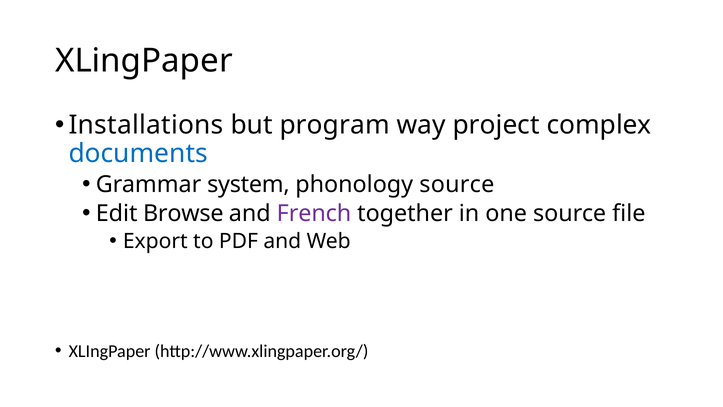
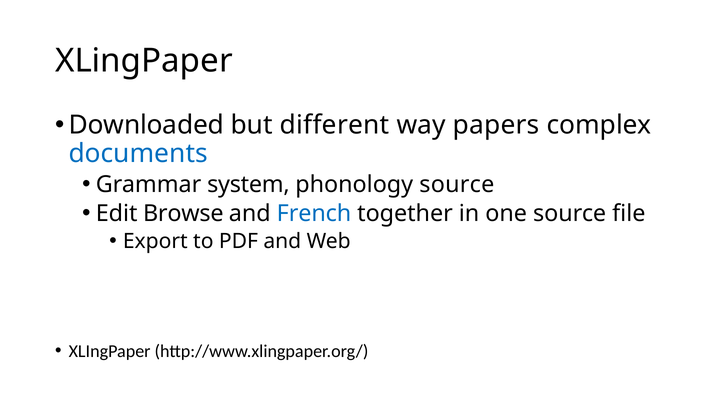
Installations: Installations -> Downloaded (146, 125)
program: program -> different (335, 125)
project: project -> papers (496, 125)
French colour: purple -> blue (314, 213)
